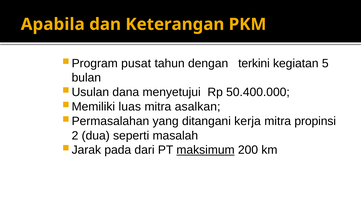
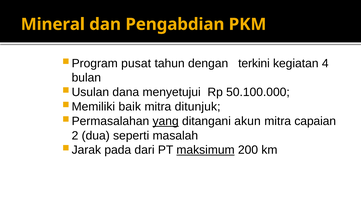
Apabila: Apabila -> Mineral (53, 24)
Keterangan: Keterangan -> Pengabdian (175, 24)
5: 5 -> 4 (325, 63)
50.400.000: 50.400.000 -> 50.100.000 (258, 92)
luas: luas -> baik (130, 107)
asalkan: asalkan -> ditunjuk (198, 107)
yang underline: none -> present (166, 121)
kerja: kerja -> akun (248, 121)
propinsi: propinsi -> capaian (315, 121)
